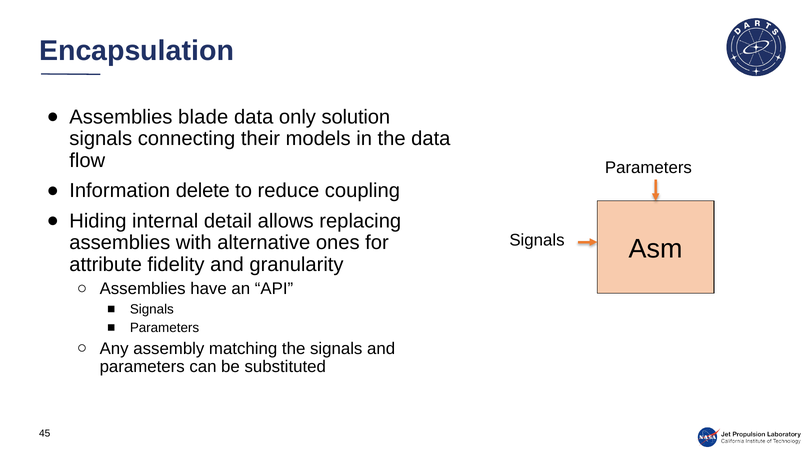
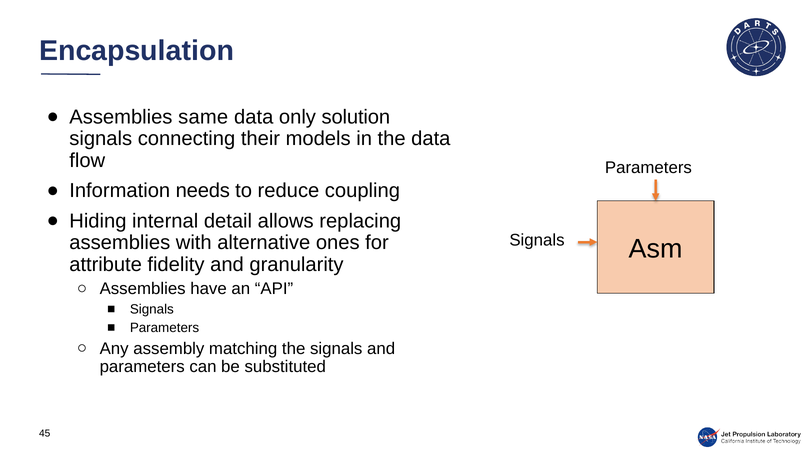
blade: blade -> same (203, 117)
delete: delete -> needs (203, 191)
